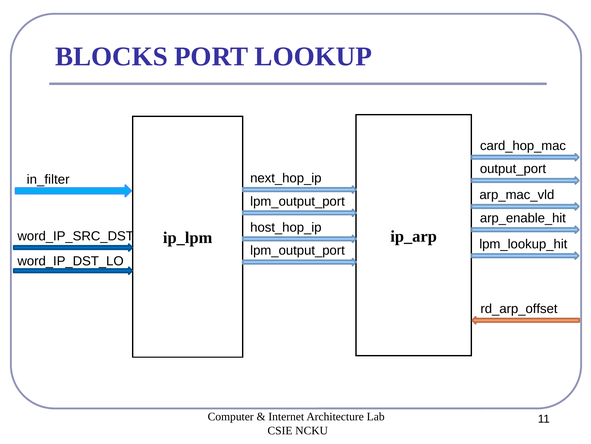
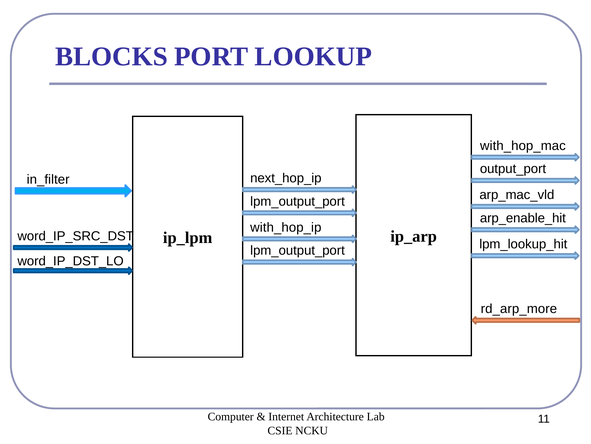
card_hop_mac: card_hop_mac -> with_hop_mac (523, 146)
host_hop_ip: host_hop_ip -> with_hop_ip (286, 227)
rd_arp_offset: rd_arp_offset -> rd_arp_more (519, 308)
